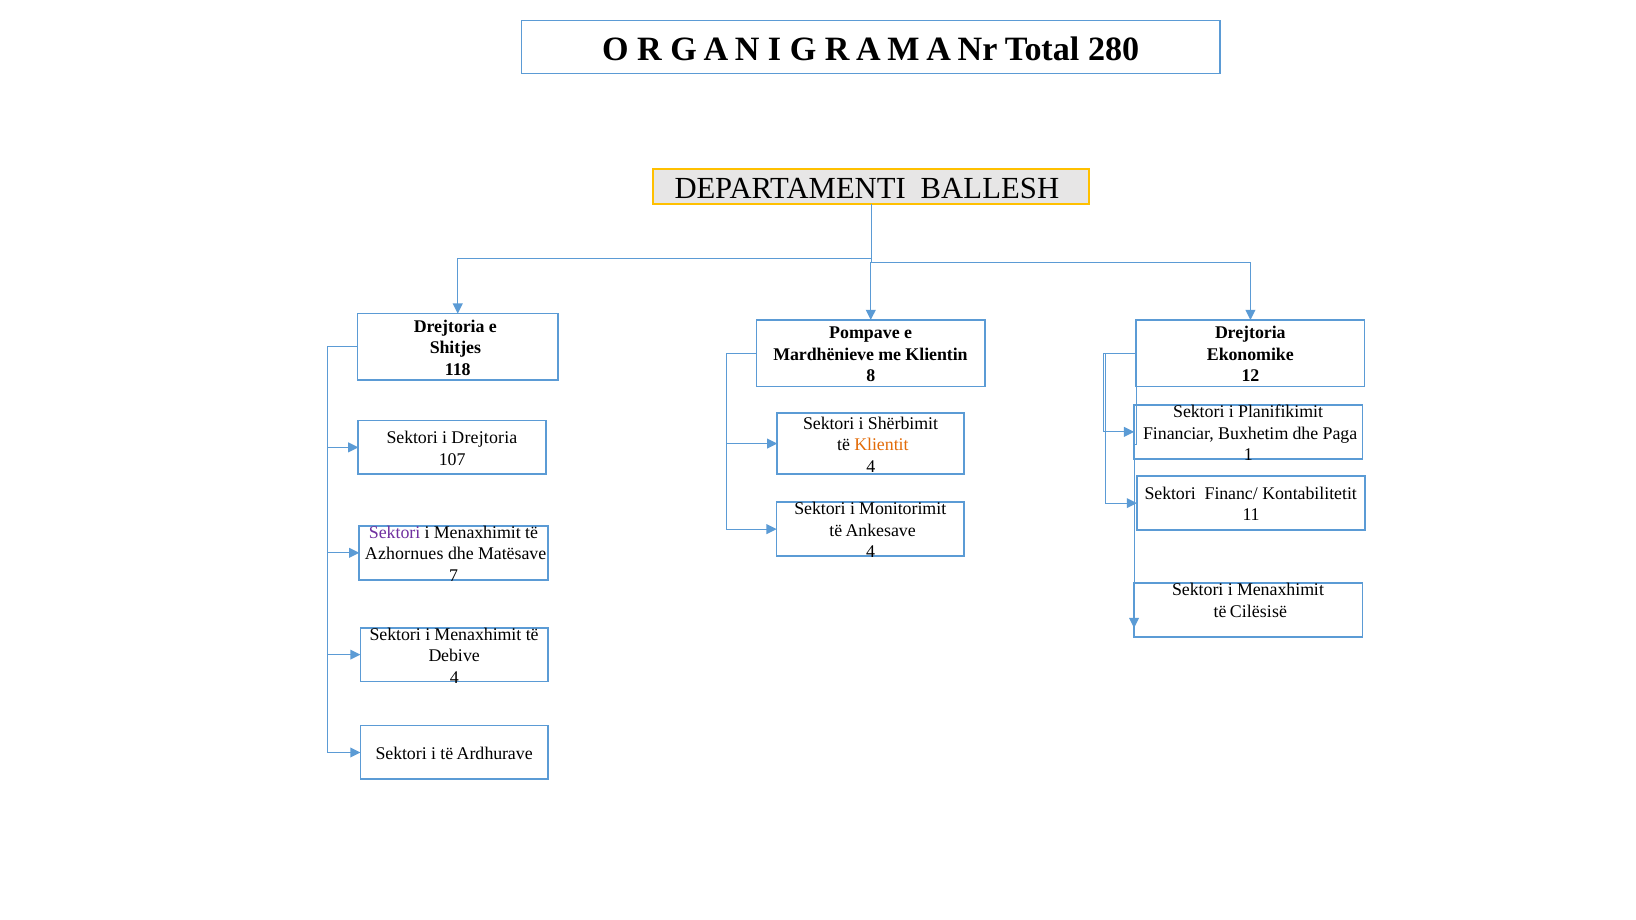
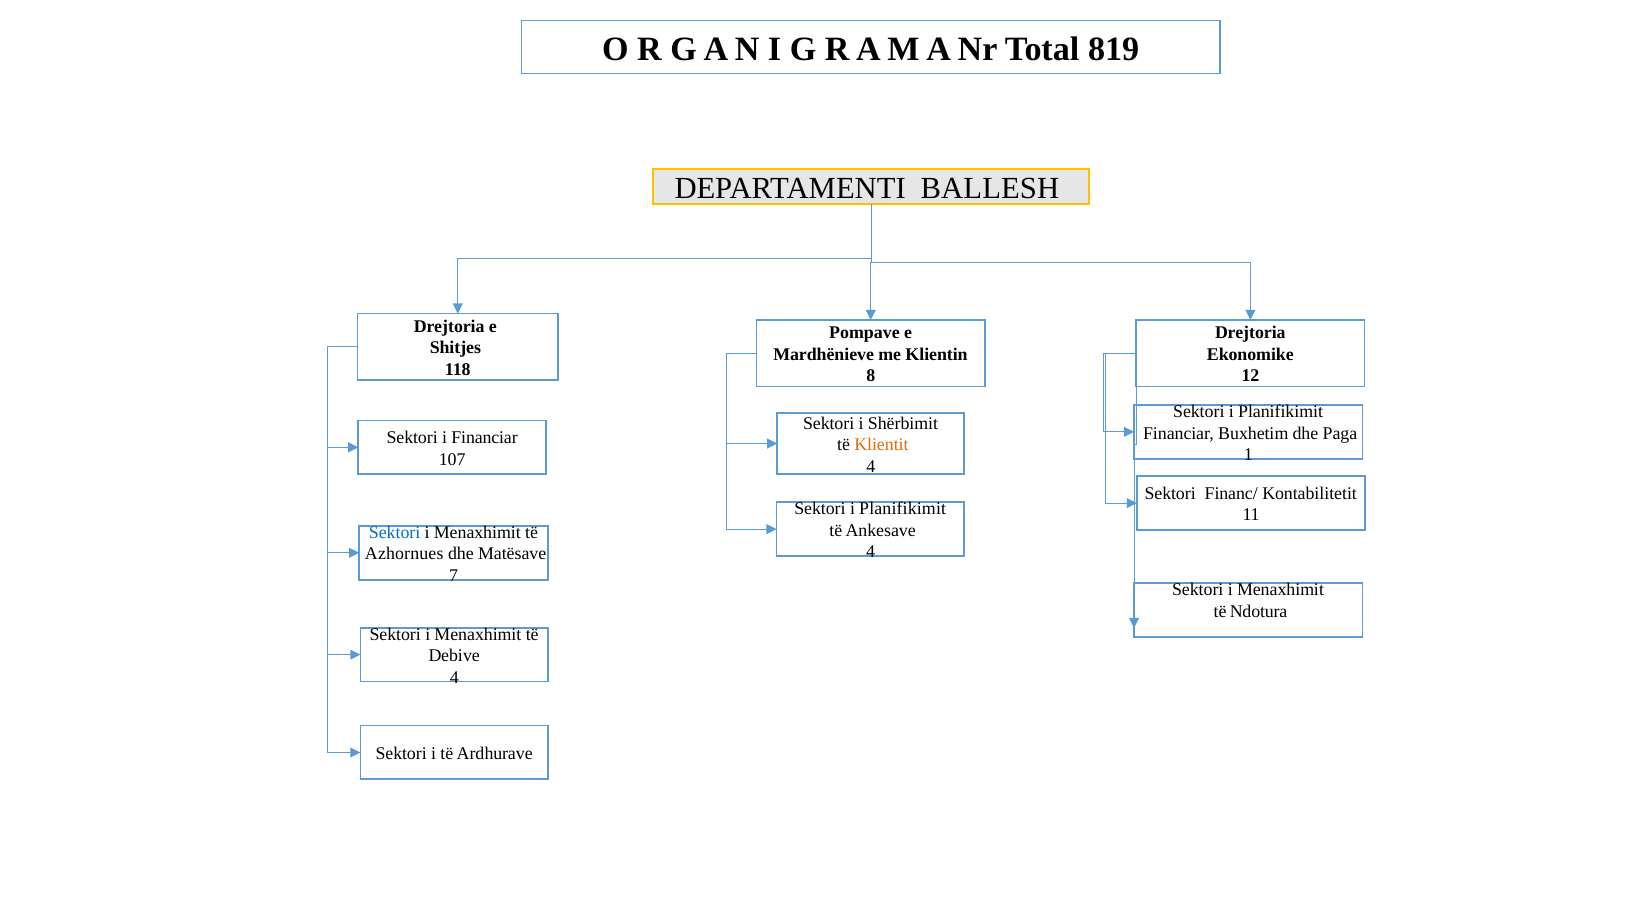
280: 280 -> 819 (1114, 49)
i Drejtoria: Drejtoria -> Financiar (485, 438)
Monitorimit: Monitorimit -> Planifikimit (903, 509)
Sektori colour: purple -> blue (395, 533)
Cilësisë: Cilësisë -> Ndotura (1259, 611)
